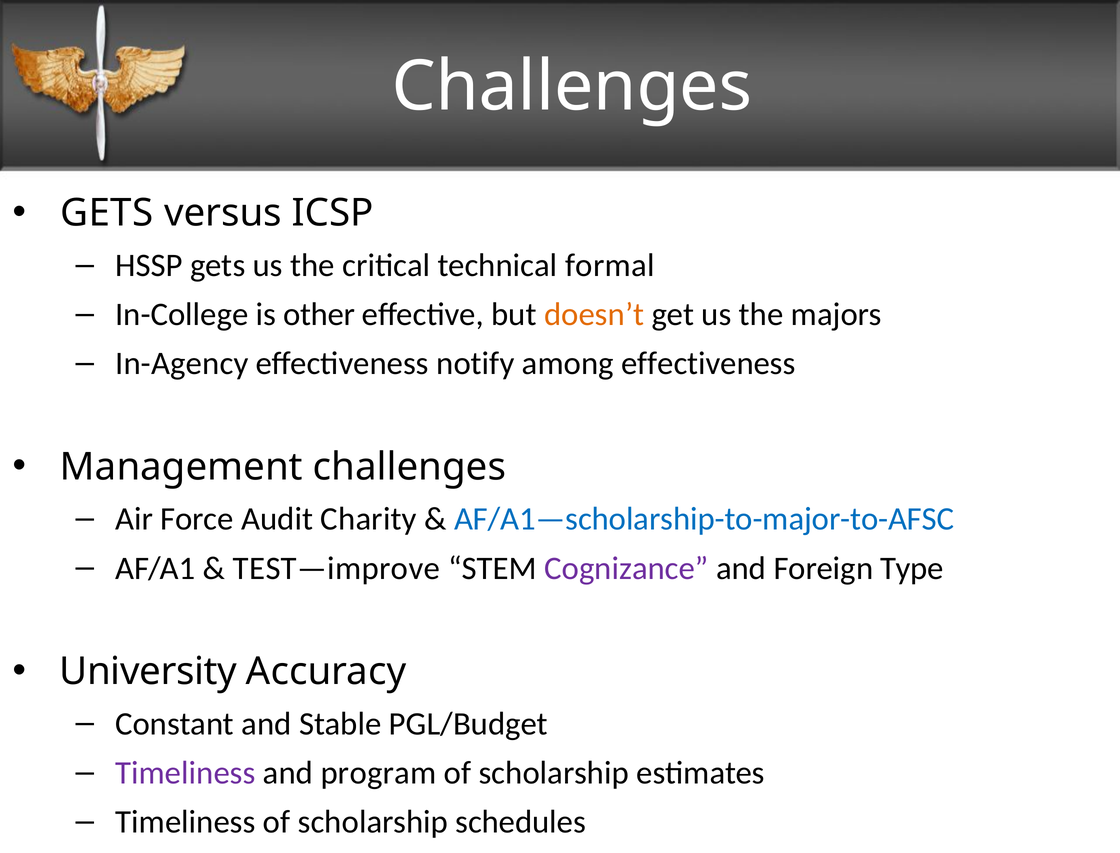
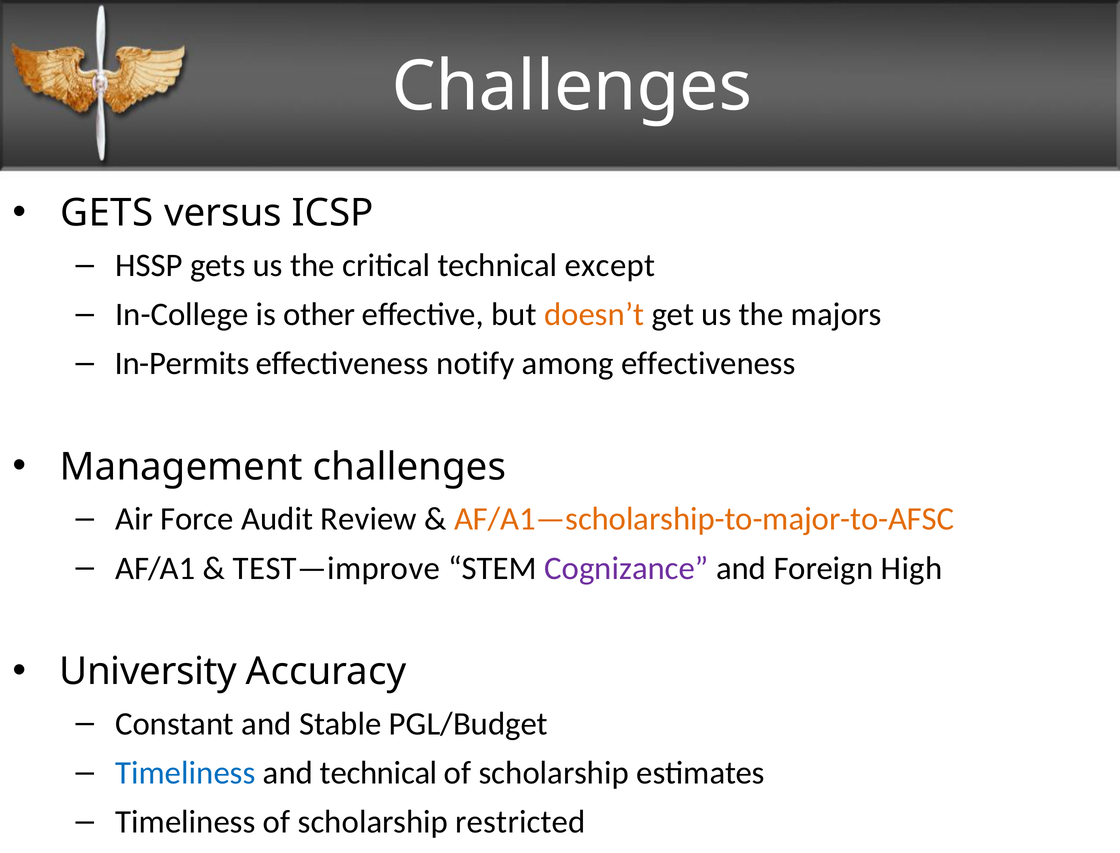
formal: formal -> except (610, 265)
In-Agency: In-Agency -> In-Permits (182, 364)
Charity: Charity -> Review (369, 519)
AF/A1—scholarship-to-major-to-AFSC colour: blue -> orange (704, 519)
Type: Type -> High (912, 568)
Timeliness colour: purple -> blue (185, 773)
and program: program -> technical (379, 773)
schedules: schedules -> restricted (521, 822)
